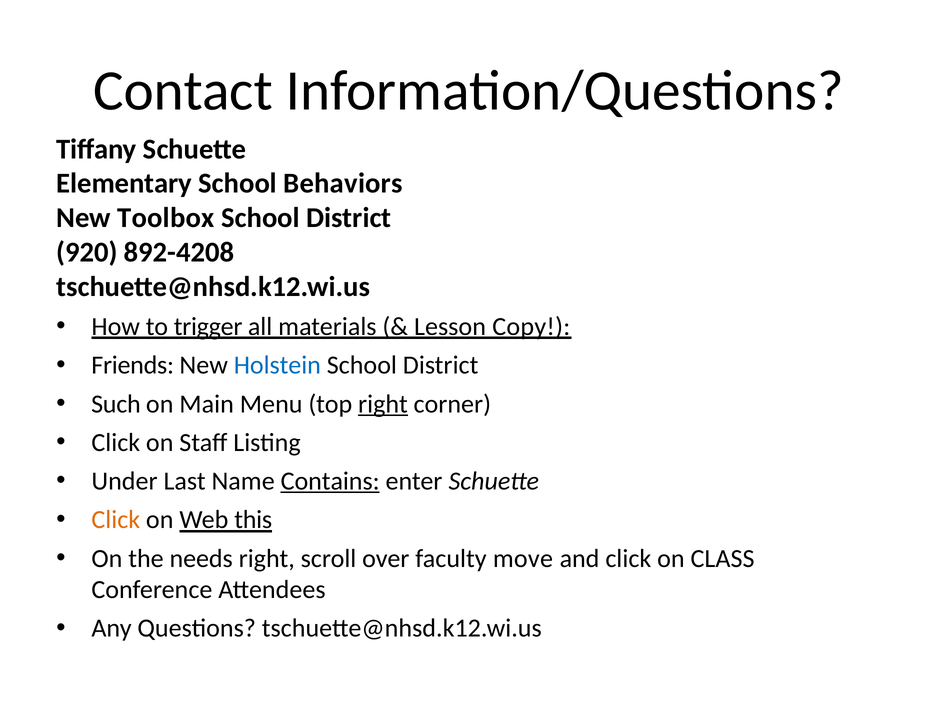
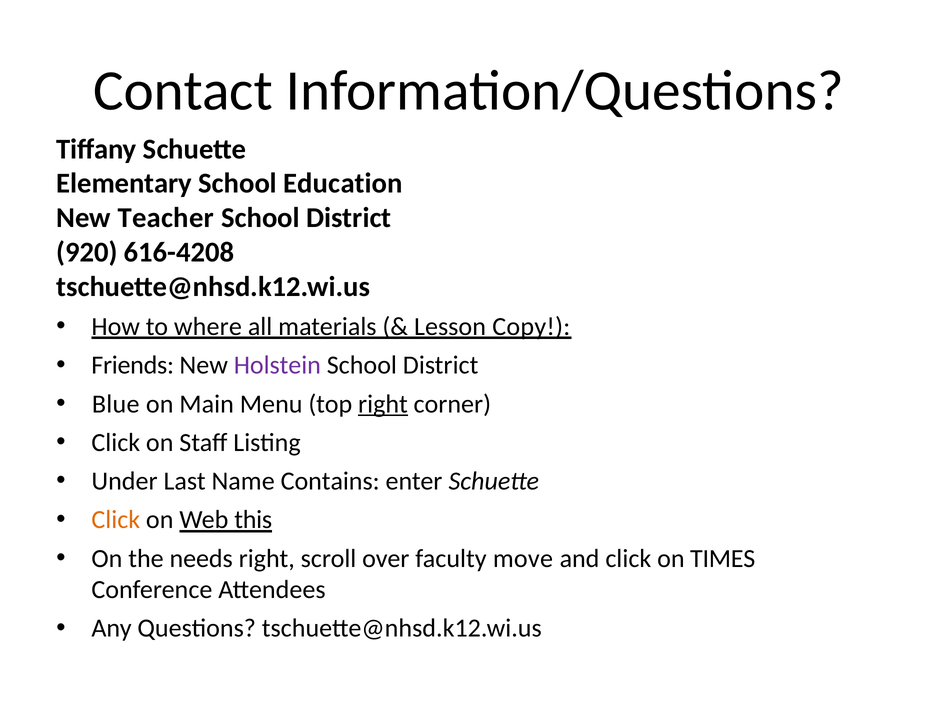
Behaviors: Behaviors -> Education (343, 183)
Toolbox: Toolbox -> Teacher (166, 218)
892-4208: 892-4208 -> 616-4208 (179, 252)
trigger: trigger -> where (208, 326)
Holstein colour: blue -> purple (277, 365)
Such: Such -> Blue (116, 404)
Contains underline: present -> none (330, 481)
CLASS: CLASS -> TIMES (723, 558)
